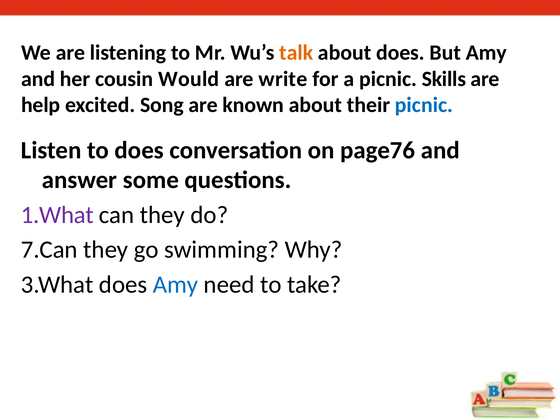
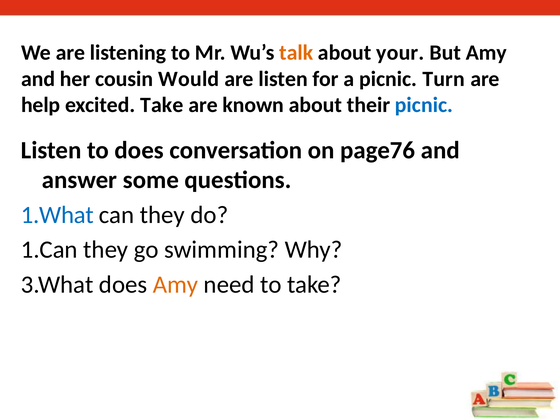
about does: does -> your (400, 53)
are write: write -> listen (283, 79)
Skills: Skills -> Turn (444, 79)
excited Song: Song -> Take (162, 105)
1.What colour: purple -> blue (57, 215)
7.Can: 7.Can -> 1.Can (49, 250)
Amy colour: blue -> orange (176, 285)
